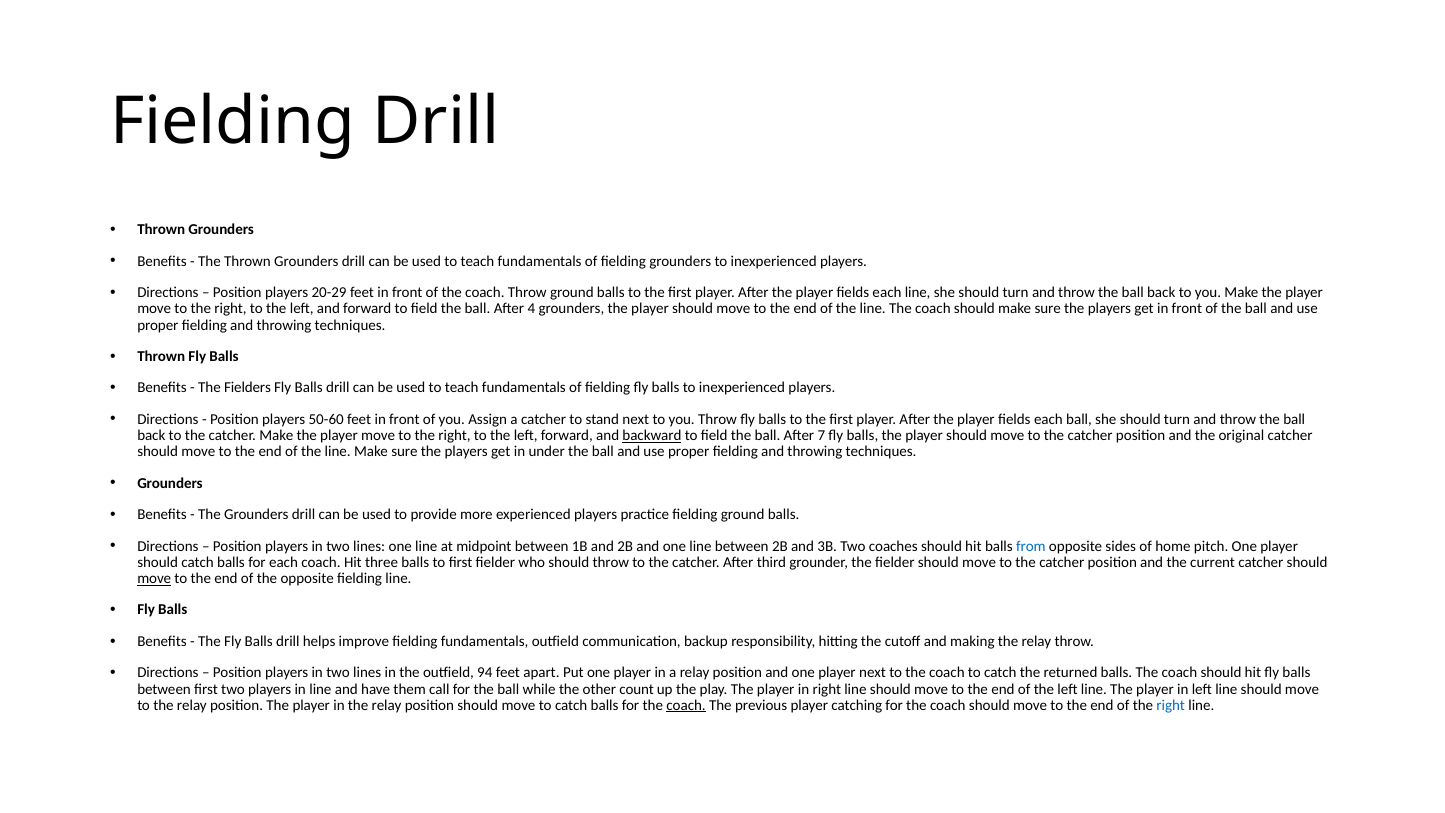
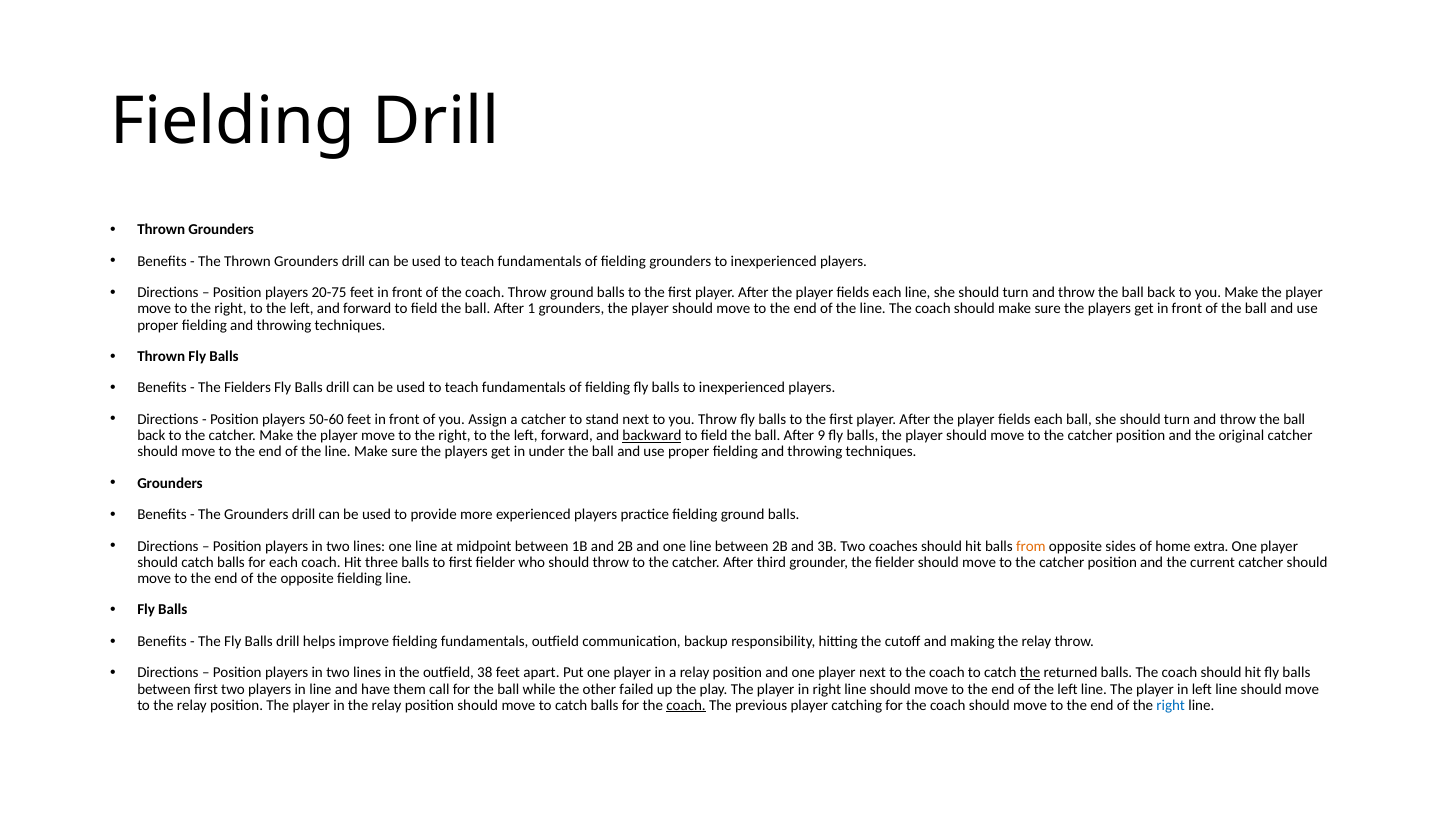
20-29: 20-29 -> 20-75 (329, 293)
4: 4 -> 1 (531, 309)
7: 7 -> 9 (821, 436)
from colour: blue -> orange (1031, 546)
pitch: pitch -> extra (1211, 546)
move underline: present -> none (154, 579)
94: 94 -> 38 (485, 673)
the underline: none -> present (1030, 673)
count: count -> failed (637, 689)
